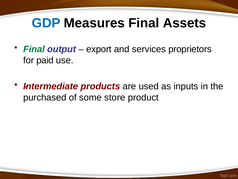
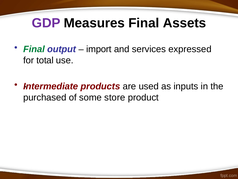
GDP colour: blue -> purple (46, 23)
export: export -> import (99, 49)
proprietors: proprietors -> expressed (190, 49)
paid: paid -> total (45, 60)
